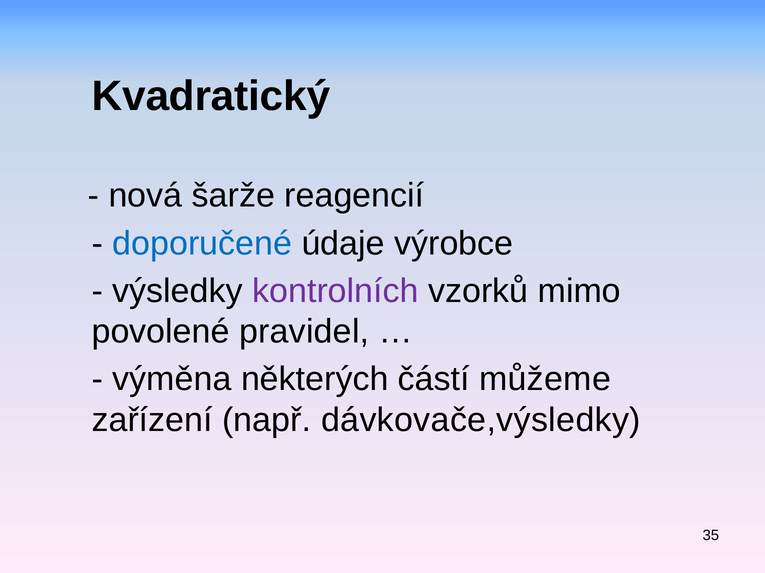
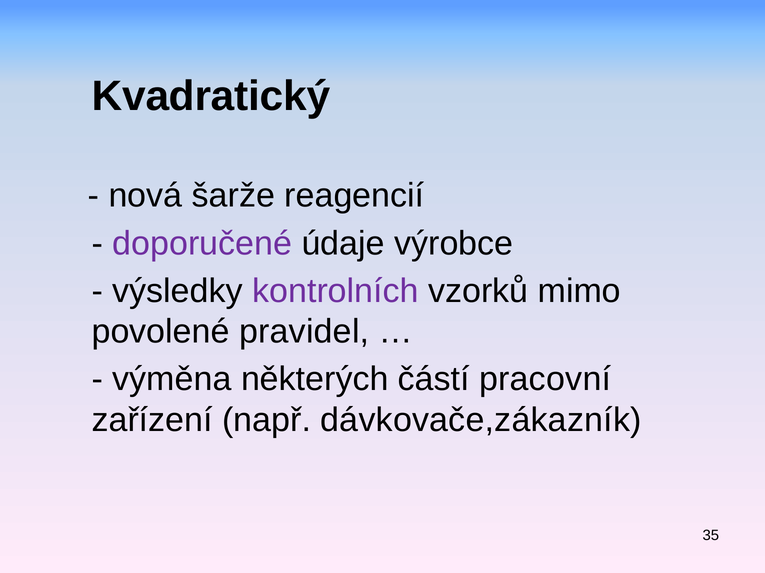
doporučené colour: blue -> purple (202, 244)
můžeme: můžeme -> pracovní (545, 380)
dávkovače,výsledky: dávkovače,výsledky -> dávkovače,zákazník (481, 420)
